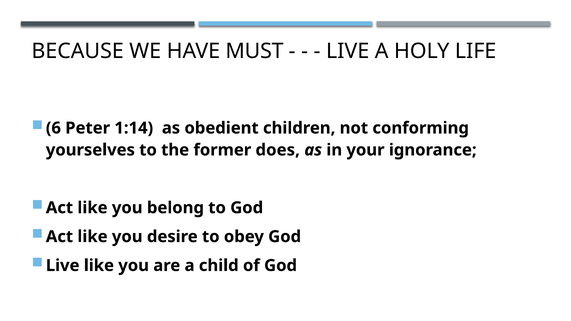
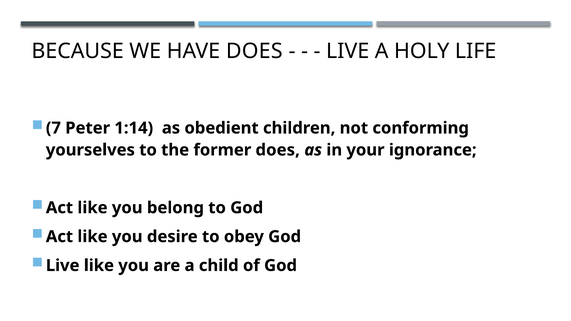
HAVE MUST: MUST -> DOES (254, 51)
6: 6 -> 7 (53, 128)
